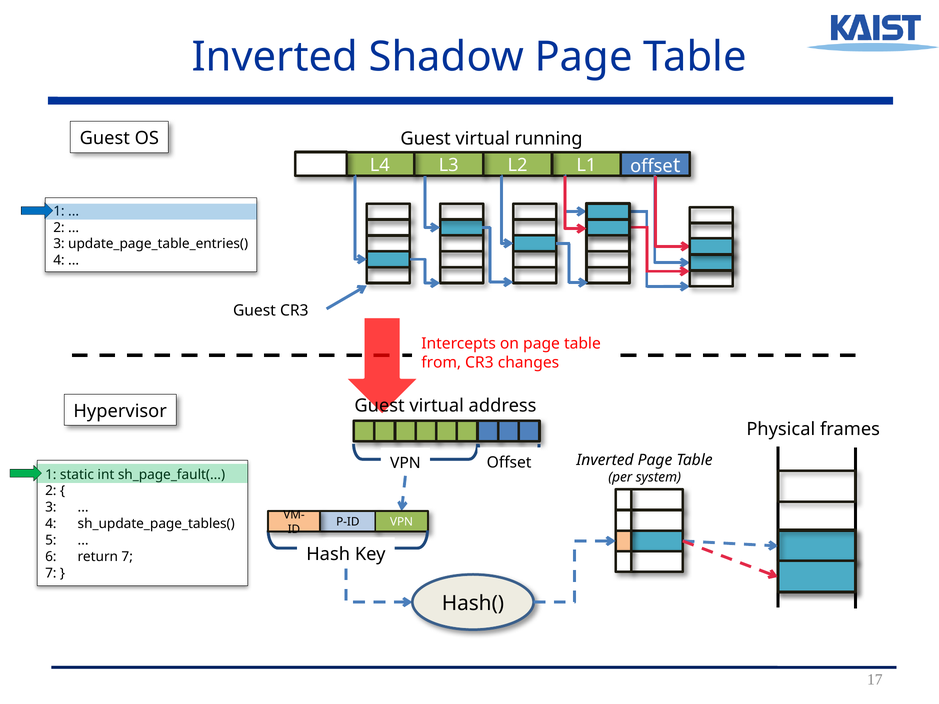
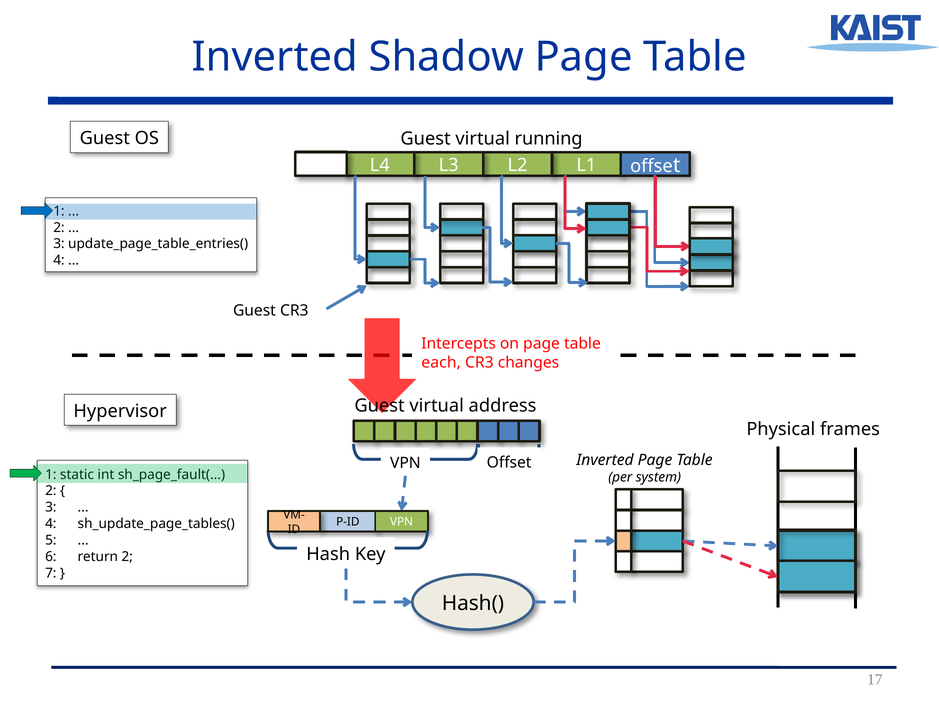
from: from -> each (441, 363)
return 7: 7 -> 2 (127, 557)
